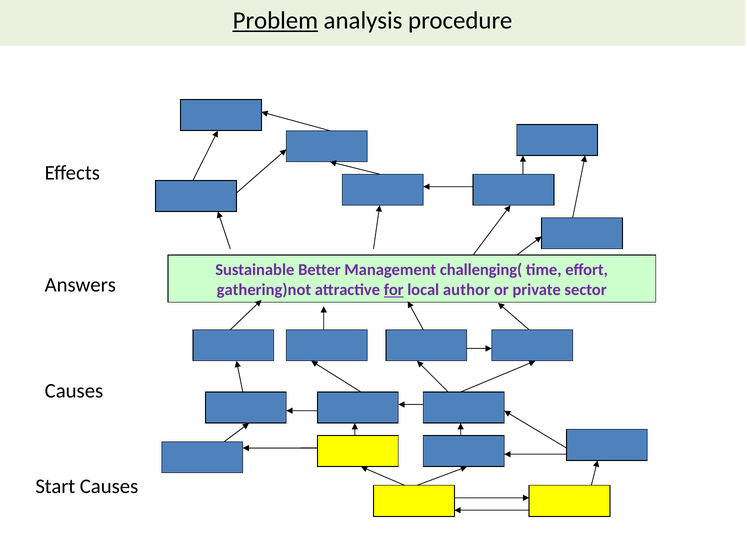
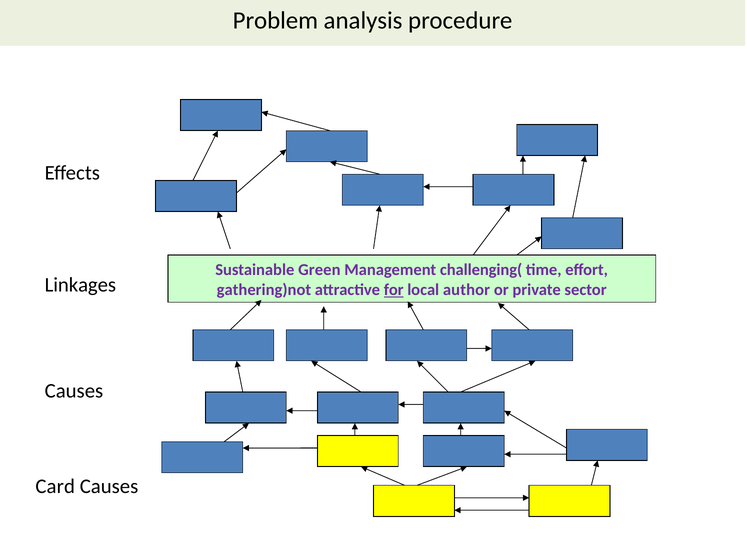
Problem underline: present -> none (275, 20)
Better: Better -> Green (319, 270)
Answers: Answers -> Linkages (80, 285)
Start: Start -> Card (55, 487)
